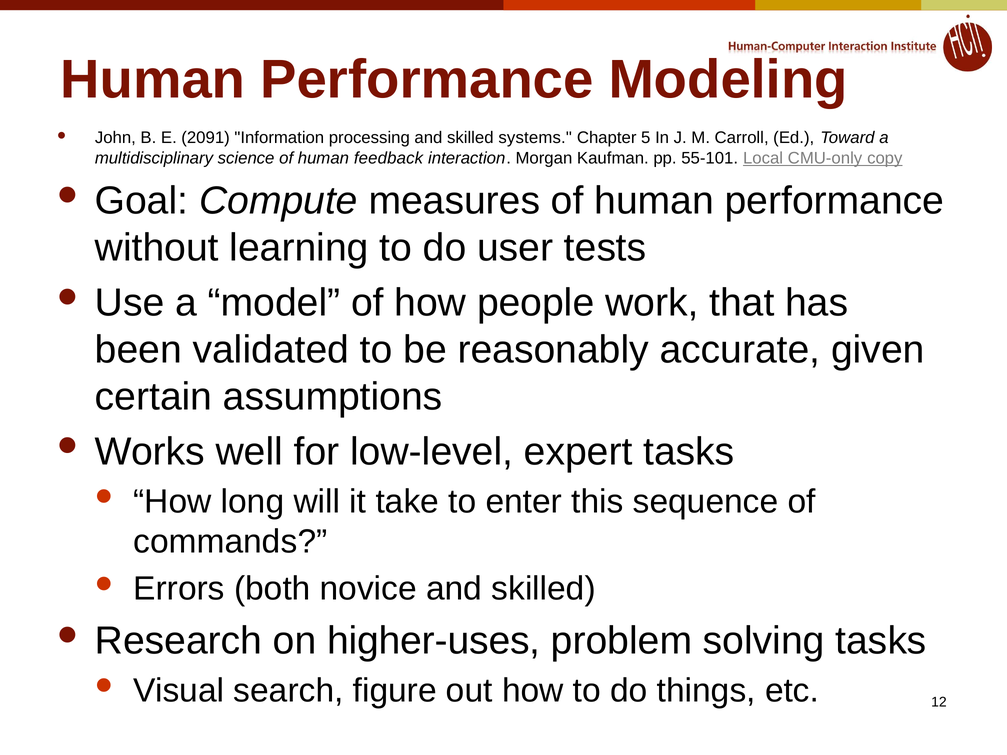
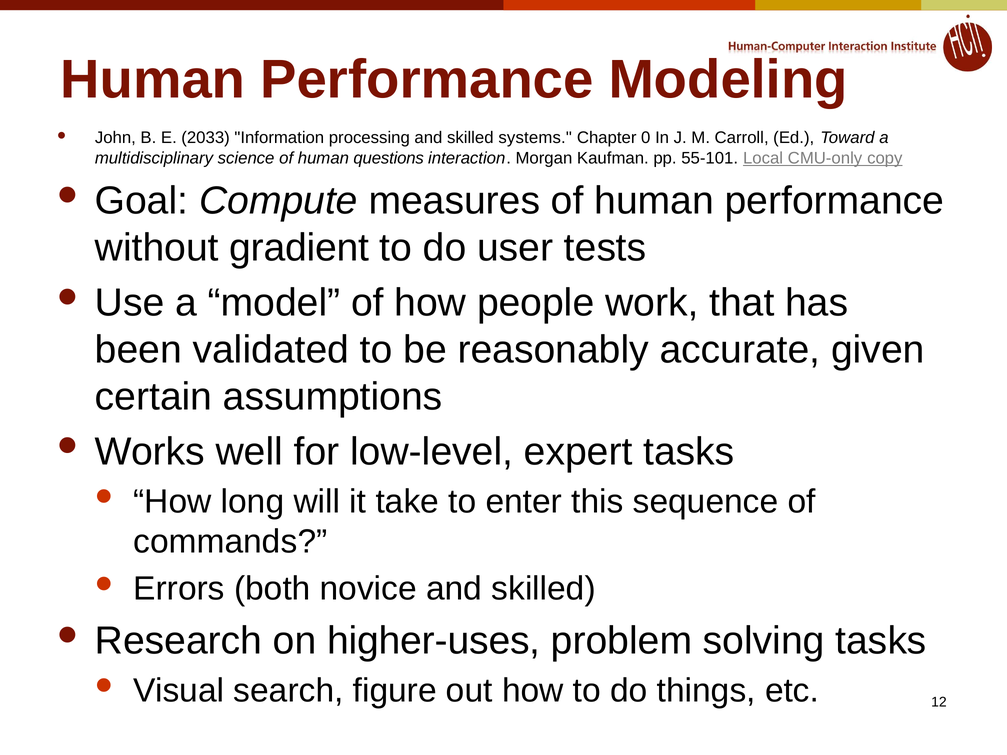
2091: 2091 -> 2033 (206, 138)
5: 5 -> 0 (646, 138)
feedback: feedback -> questions (389, 158)
learning: learning -> gradient (299, 248)
